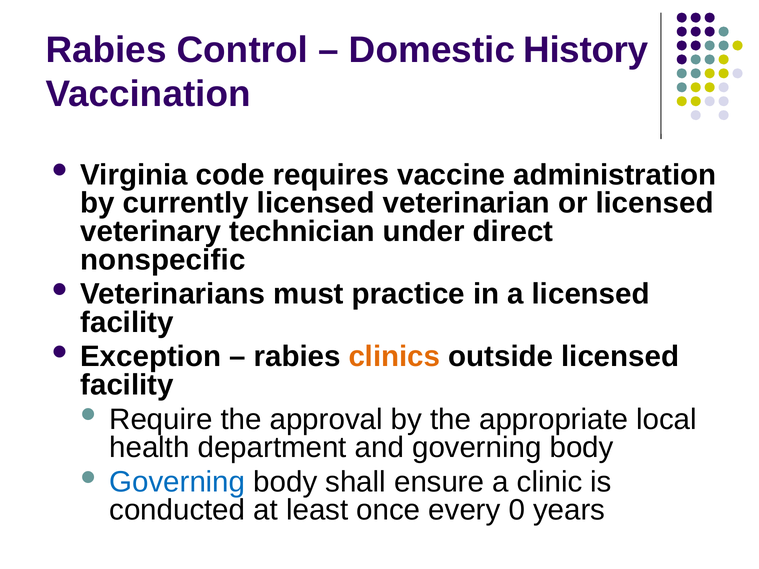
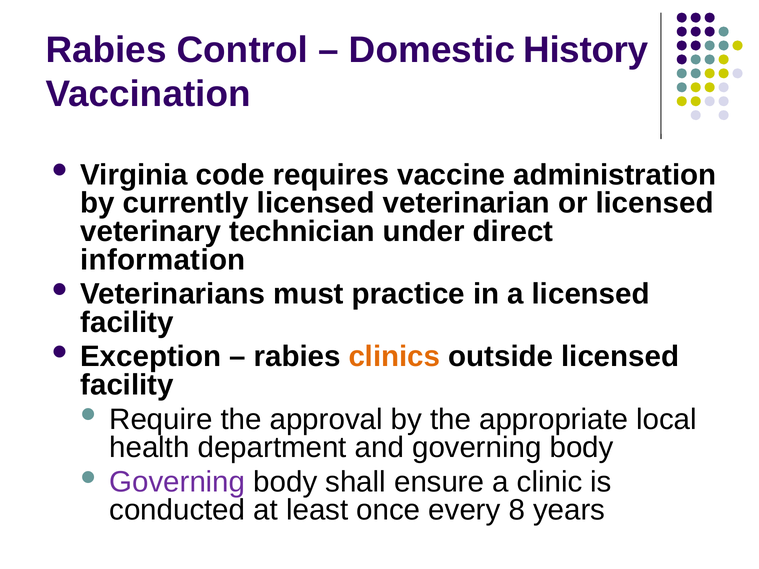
nonspecific: nonspecific -> information (163, 260)
Governing colour: blue -> purple (177, 482)
0: 0 -> 8 (517, 510)
